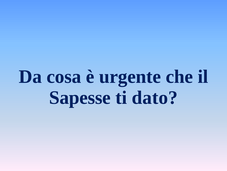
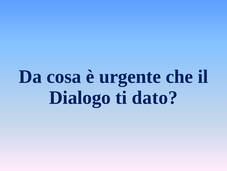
Sapesse: Sapesse -> Dialogo (80, 97)
